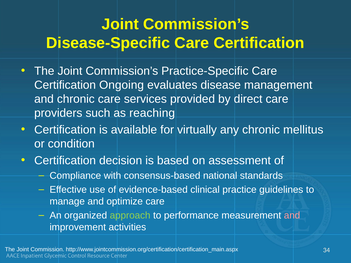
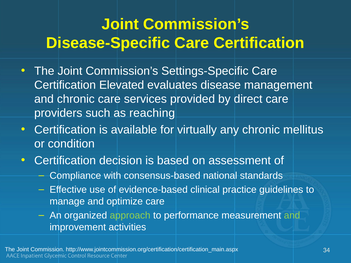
Practice-Specific: Practice-Specific -> Settings-Specific (205, 71)
Ongoing: Ongoing -> Elevated (122, 85)
and colour: pink -> light green (292, 216)
